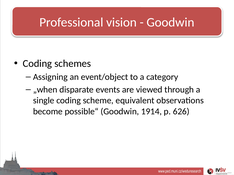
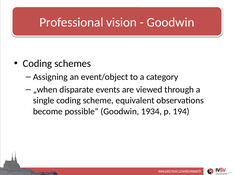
1914: 1914 -> 1934 (151, 112)
626: 626 -> 194 (181, 112)
